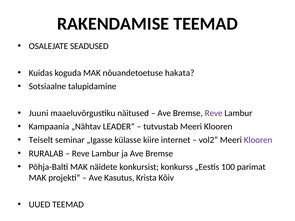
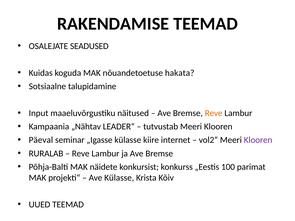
Juuni: Juuni -> Input (39, 113)
Reve colour: purple -> orange (214, 113)
Teiselt: Teiselt -> Päeval (41, 140)
Ave Kasutus: Kasutus -> Külasse (119, 178)
